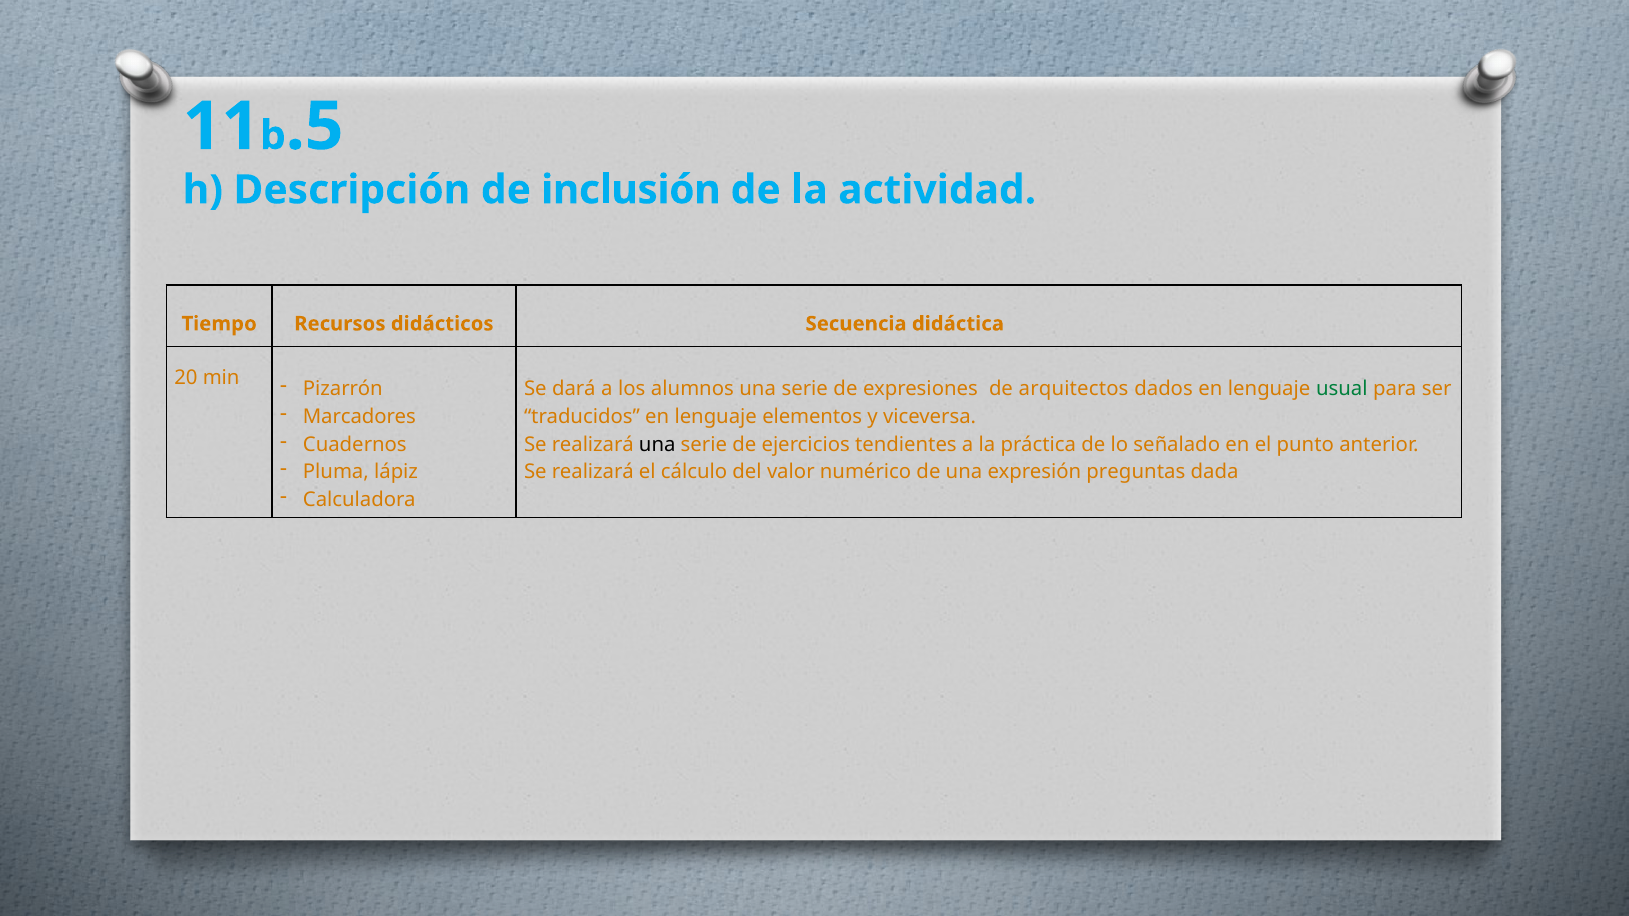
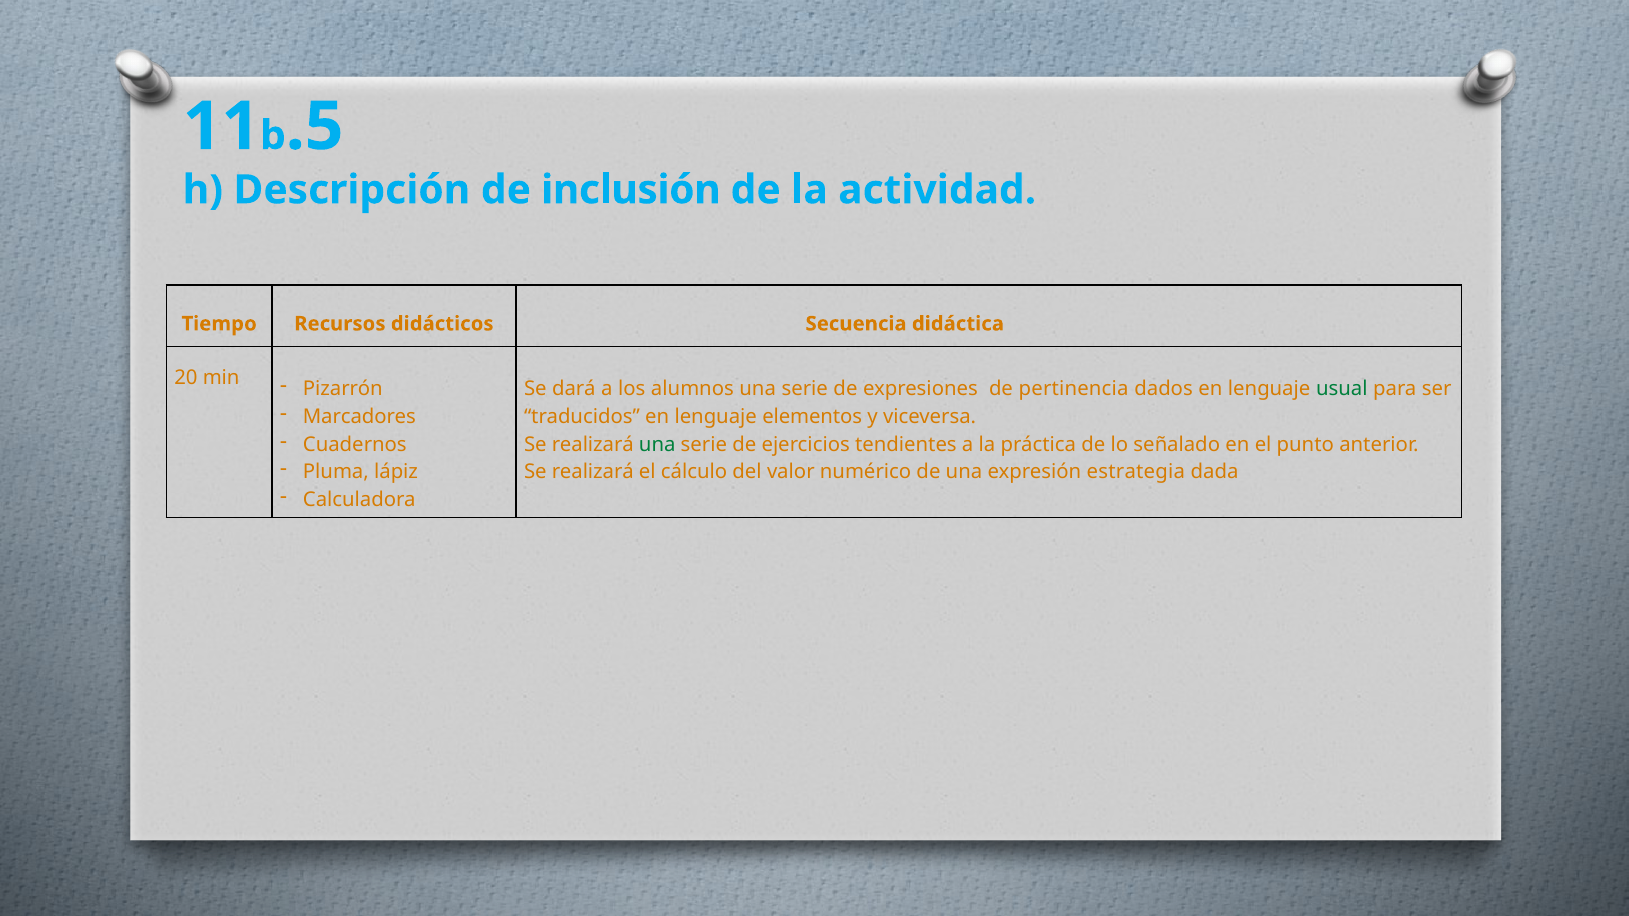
arquitectos: arquitectos -> pertinencia (1074, 389)
una colour: black -> green (657, 445)
preguntas: preguntas -> estrategia (1136, 472)
